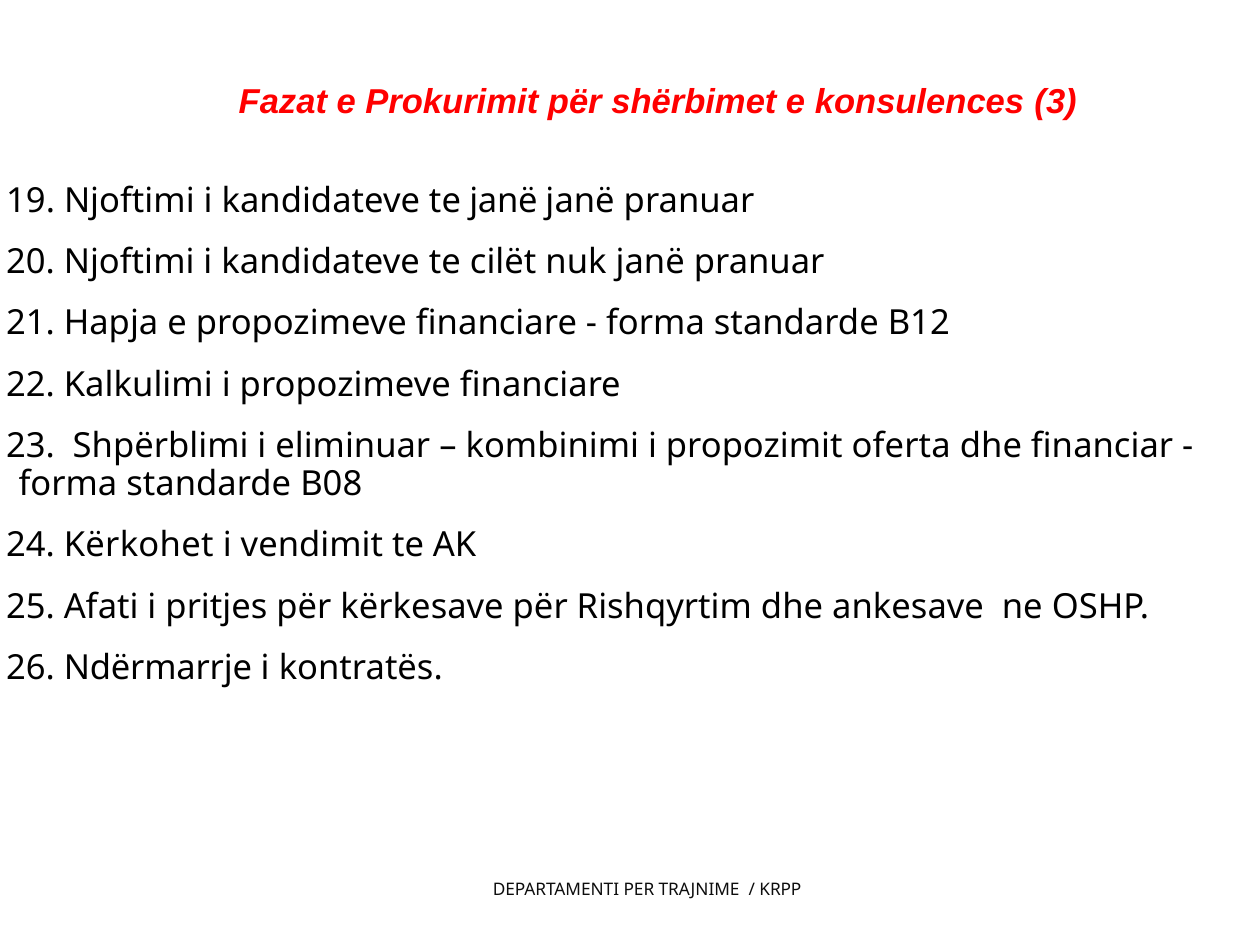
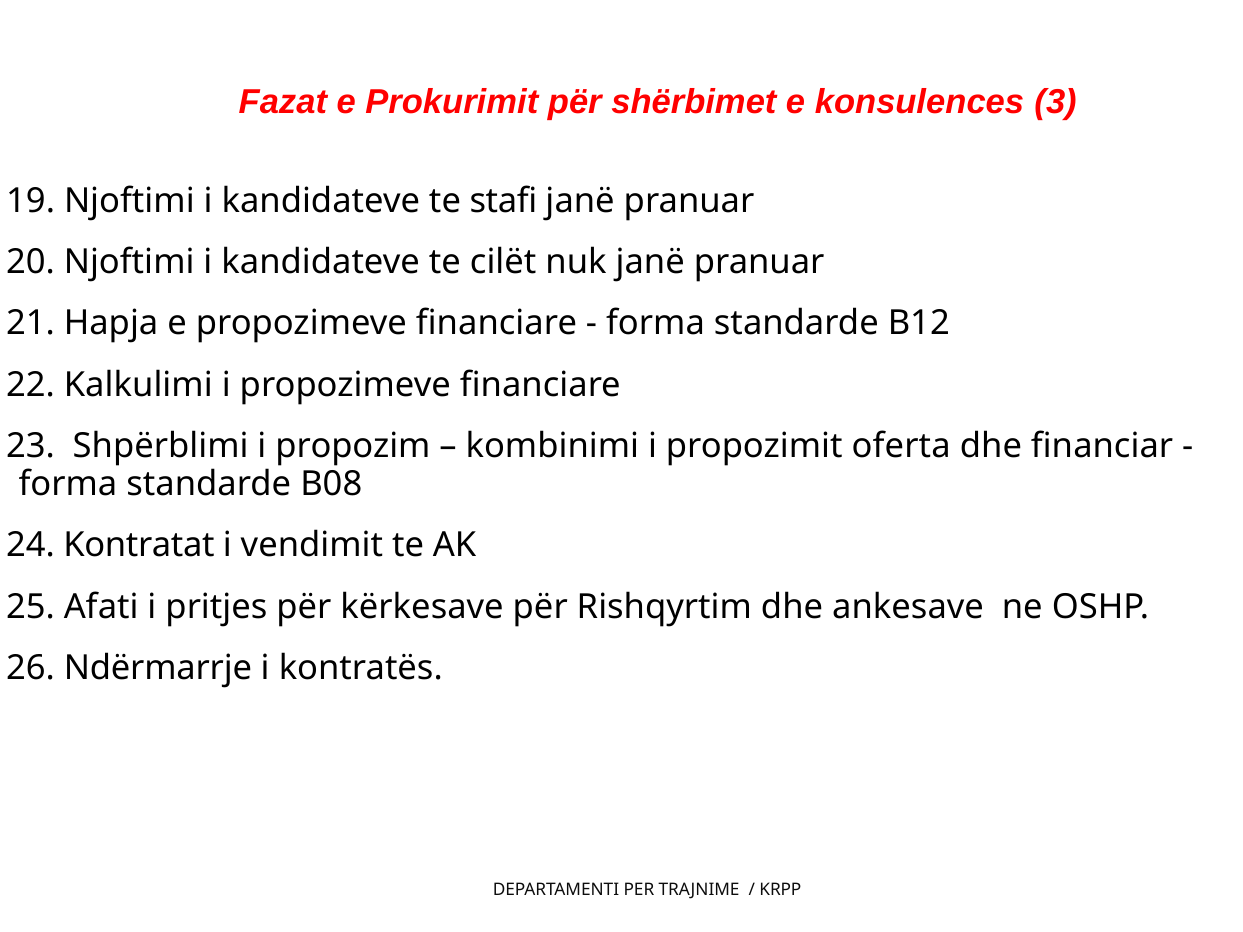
te janë: janë -> stafi (503, 201)
eliminuar: eliminuar -> propozim (353, 447)
Kërkohet: Kërkohet -> Kontratat (139, 545)
